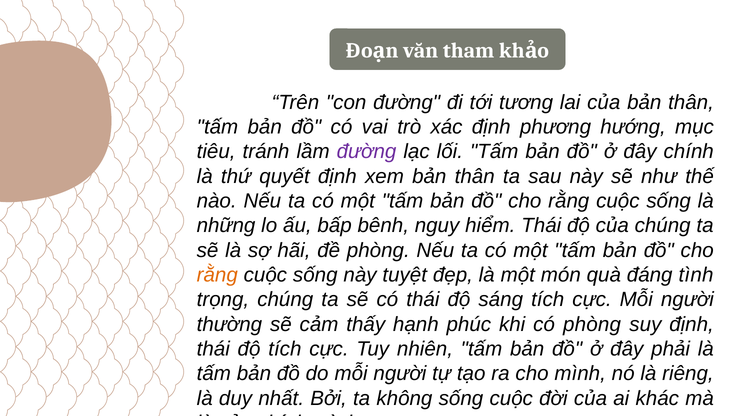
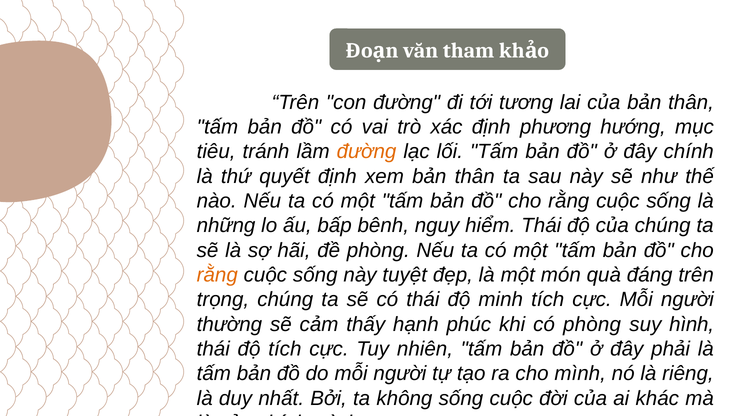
đường colour: purple -> orange (367, 152)
đáng tình: tình -> trên (696, 275)
sáng: sáng -> minh (501, 299)
suy định: định -> hình (692, 324)
